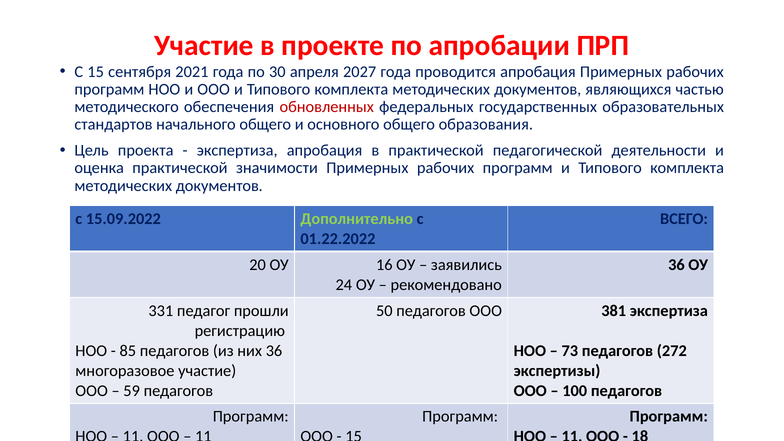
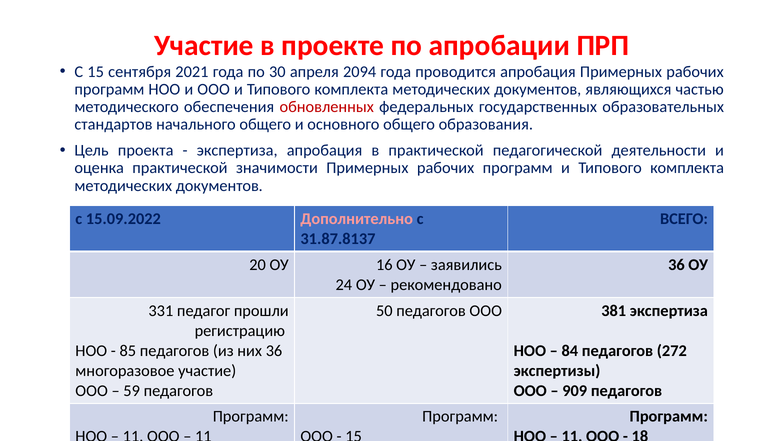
2027: 2027 -> 2094 (360, 72)
Дополнительно colour: light green -> pink (357, 219)
01.22.2022: 01.22.2022 -> 31.87.8137 (338, 239)
73: 73 -> 84 (570, 351)
100: 100 -> 909 (575, 391)
